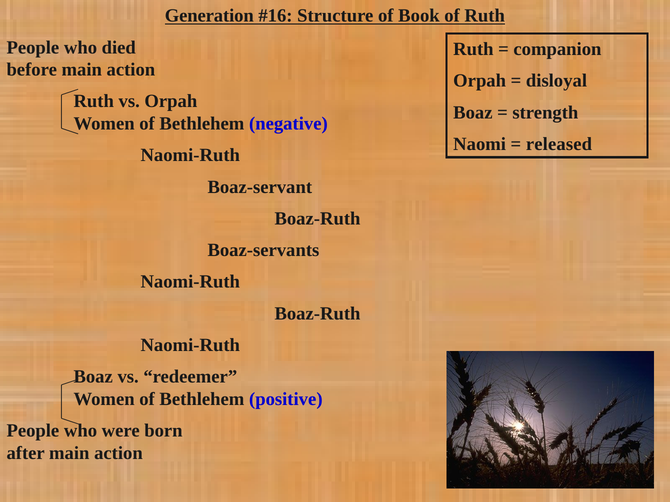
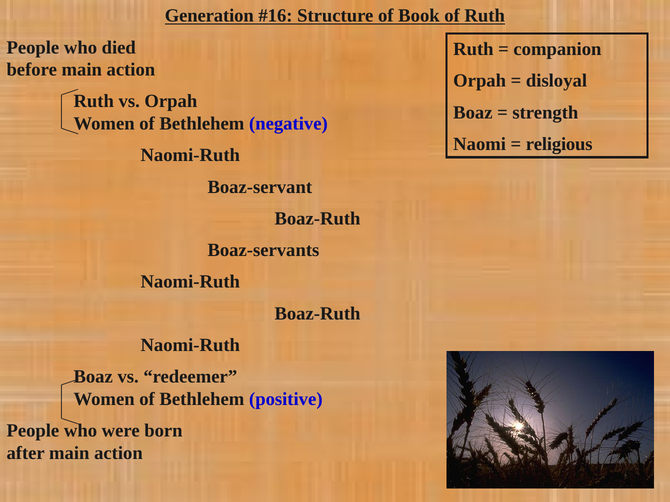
released: released -> religious (559, 144)
